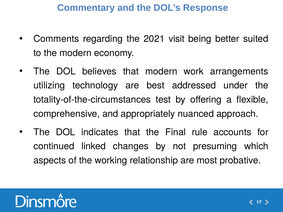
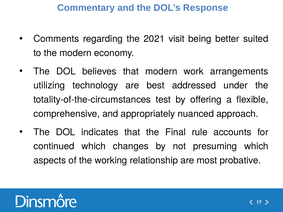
continued linked: linked -> which (94, 146)
